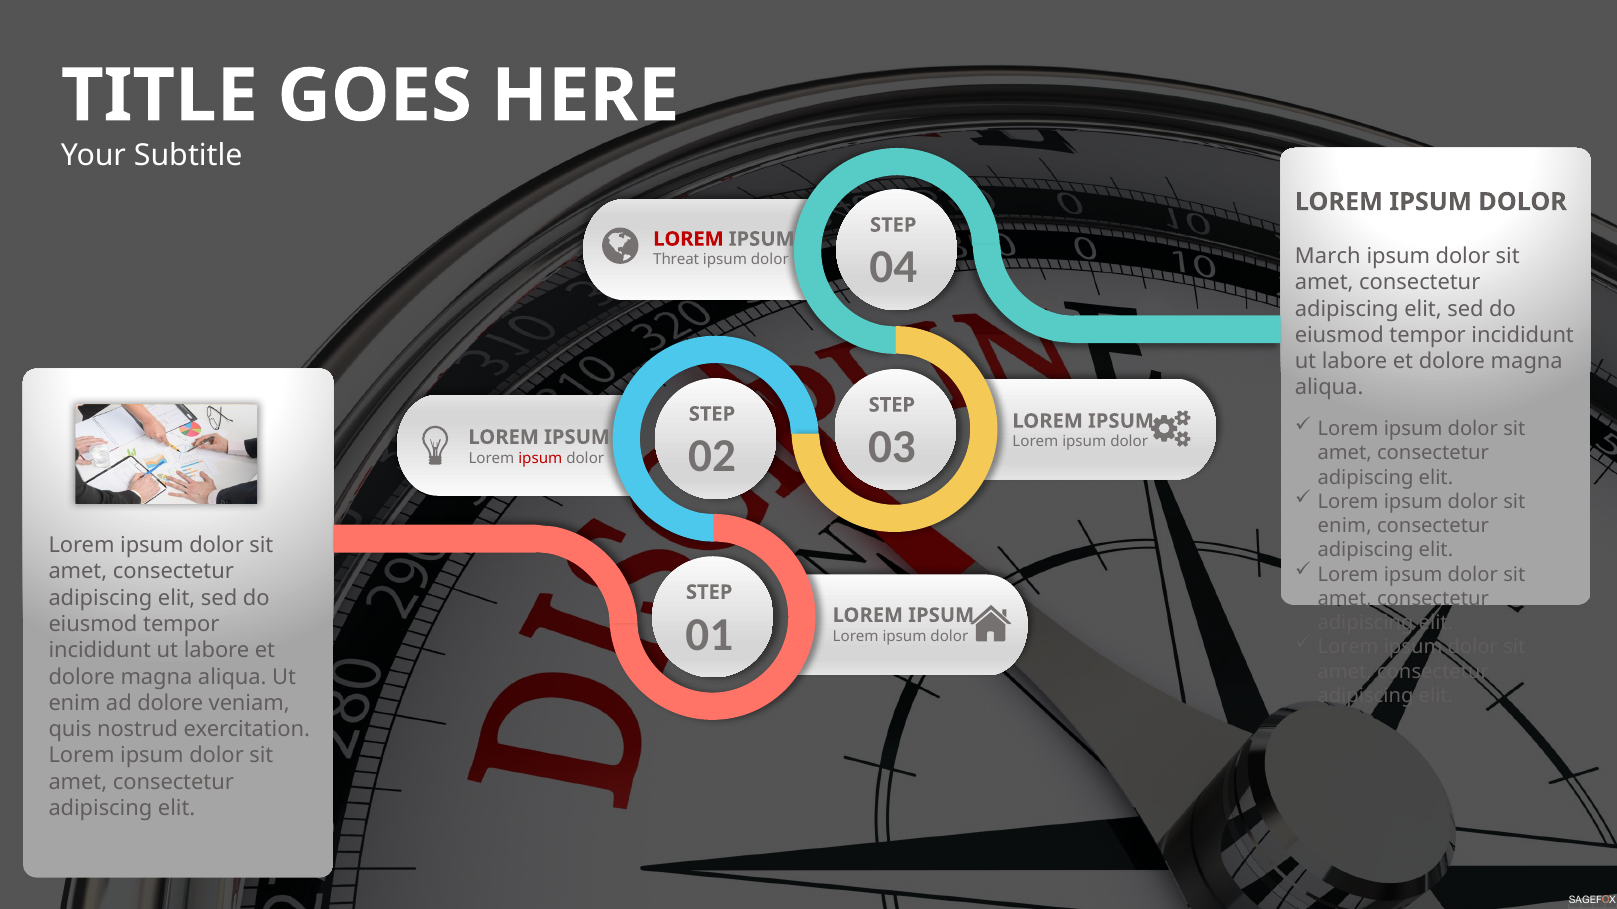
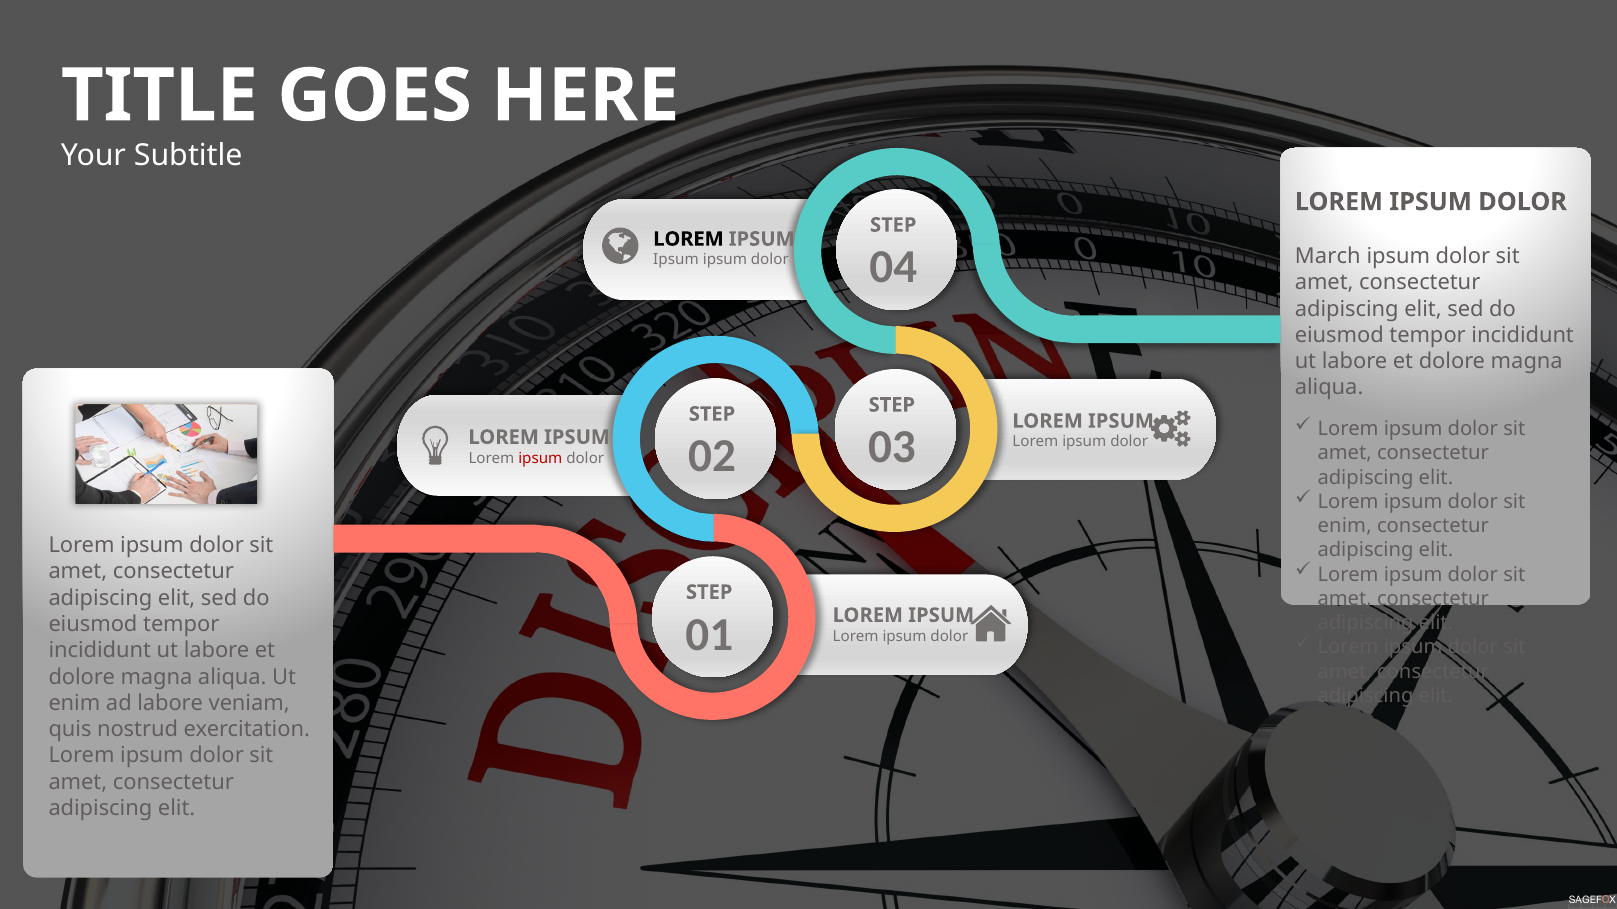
LOREM colour: red -> black (688, 239)
Threat: Threat -> Ipsum (676, 260)
ad dolore: dolore -> labore (170, 704)
